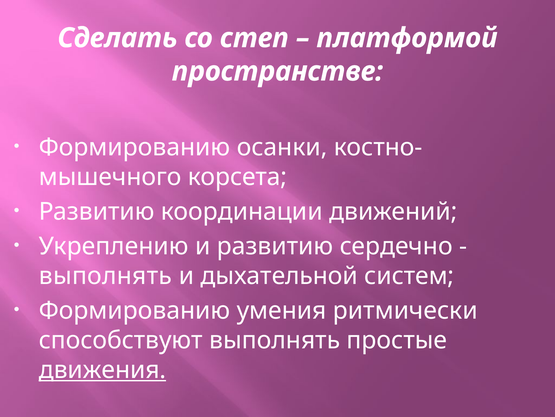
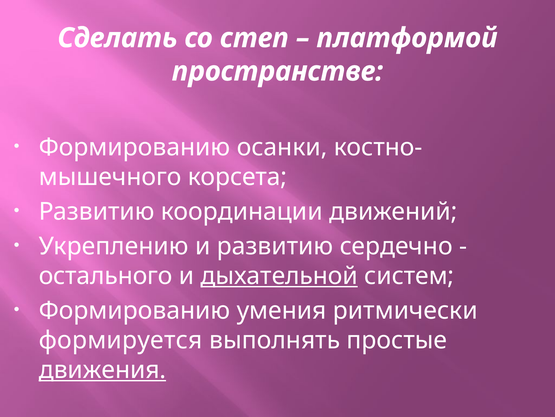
выполнять: выполнять -> остального (106, 276)
дыхательной underline: none -> present (279, 276)
способствуют: способствуют -> формируется (121, 340)
